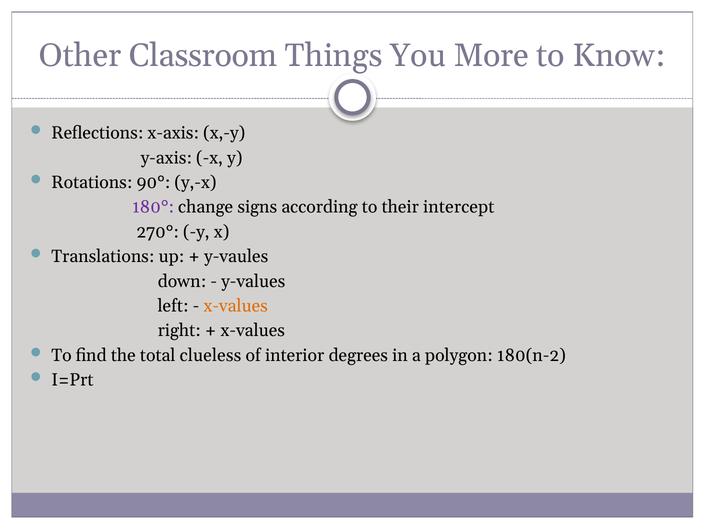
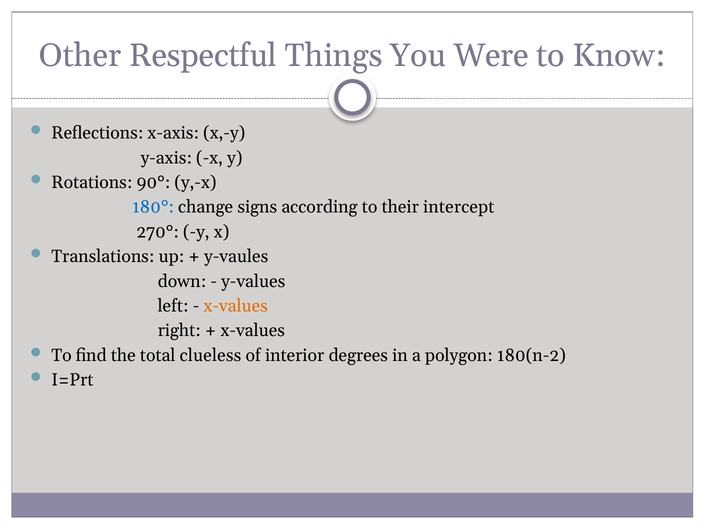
Classroom: Classroom -> Respectful (203, 56)
More: More -> Were (491, 56)
180° colour: purple -> blue (153, 207)
